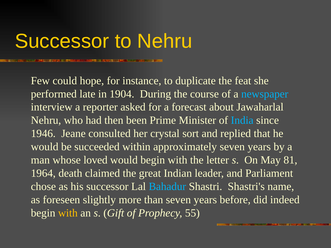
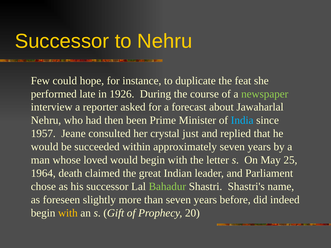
1904: 1904 -> 1926 (122, 94)
newspaper colour: light blue -> light green (265, 94)
1946: 1946 -> 1957 (43, 134)
sort: sort -> just (191, 134)
81: 81 -> 25 (290, 160)
Bahadur colour: light blue -> light green (167, 187)
55: 55 -> 20 (192, 213)
